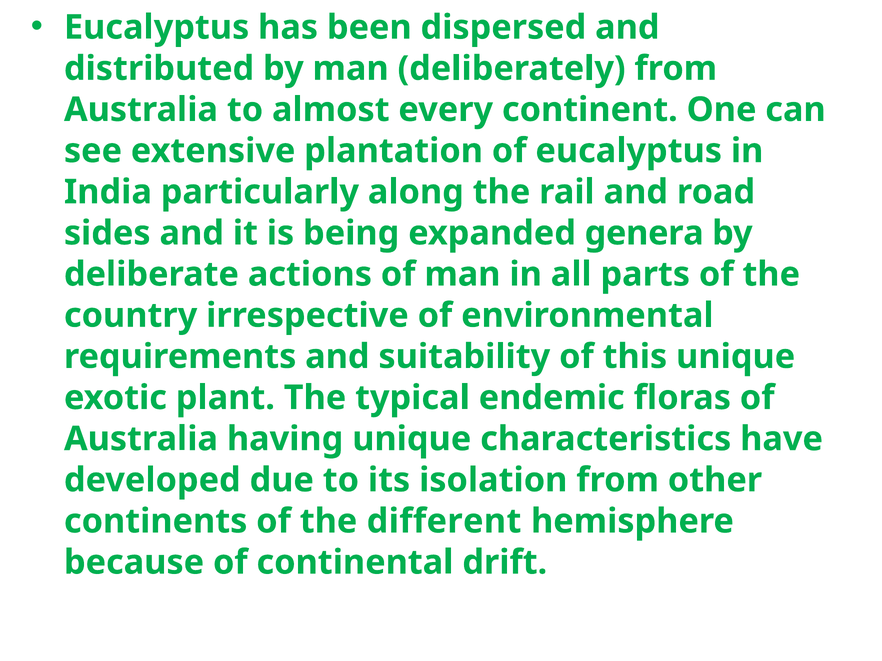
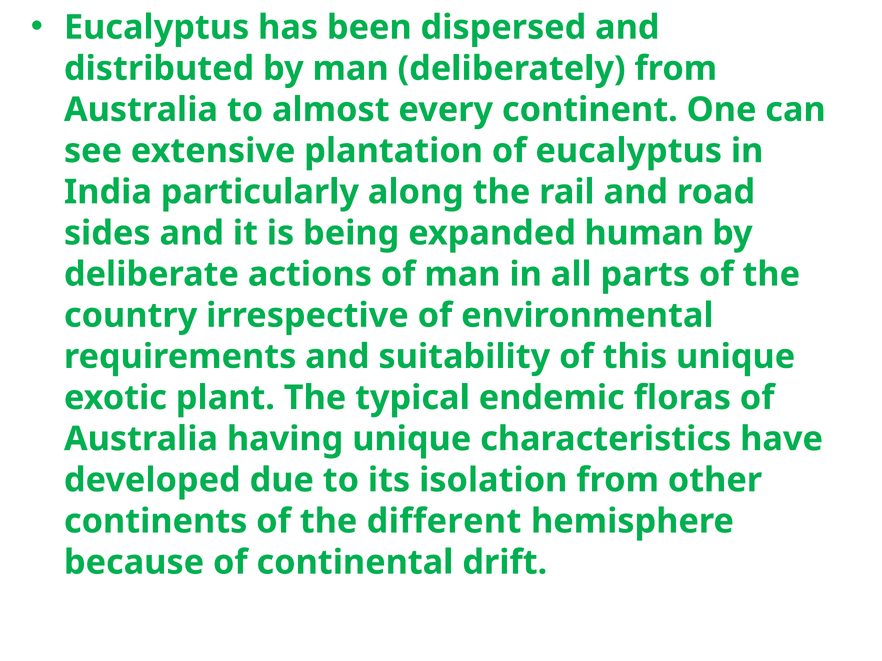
genera: genera -> human (644, 233)
